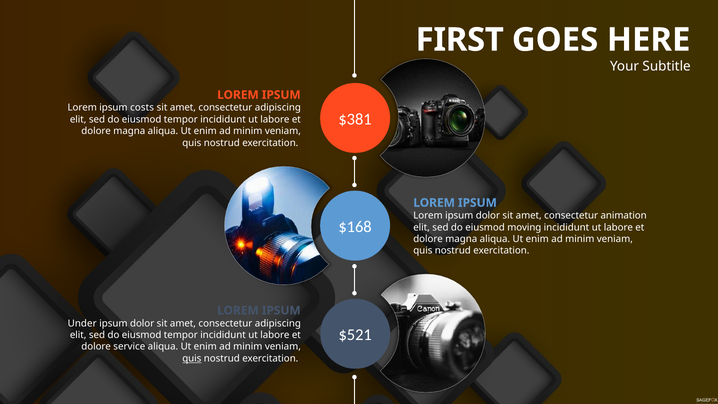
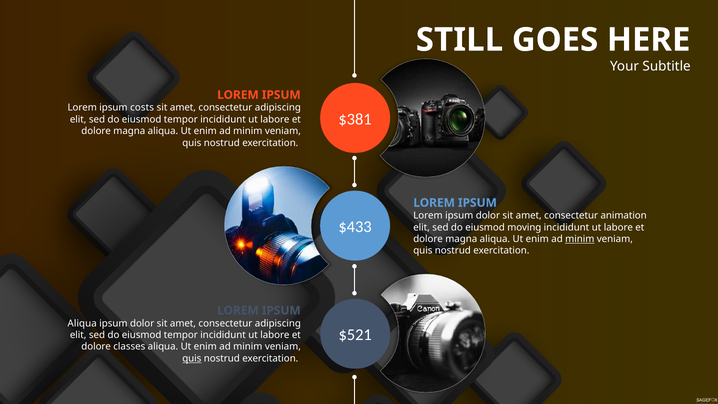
FIRST: FIRST -> STILL (459, 40)
$168: $168 -> $433 (355, 227)
minim underline: none -> present (580, 239)
Under: Under -> Aliqua (82, 323)
service: service -> classes (129, 347)
